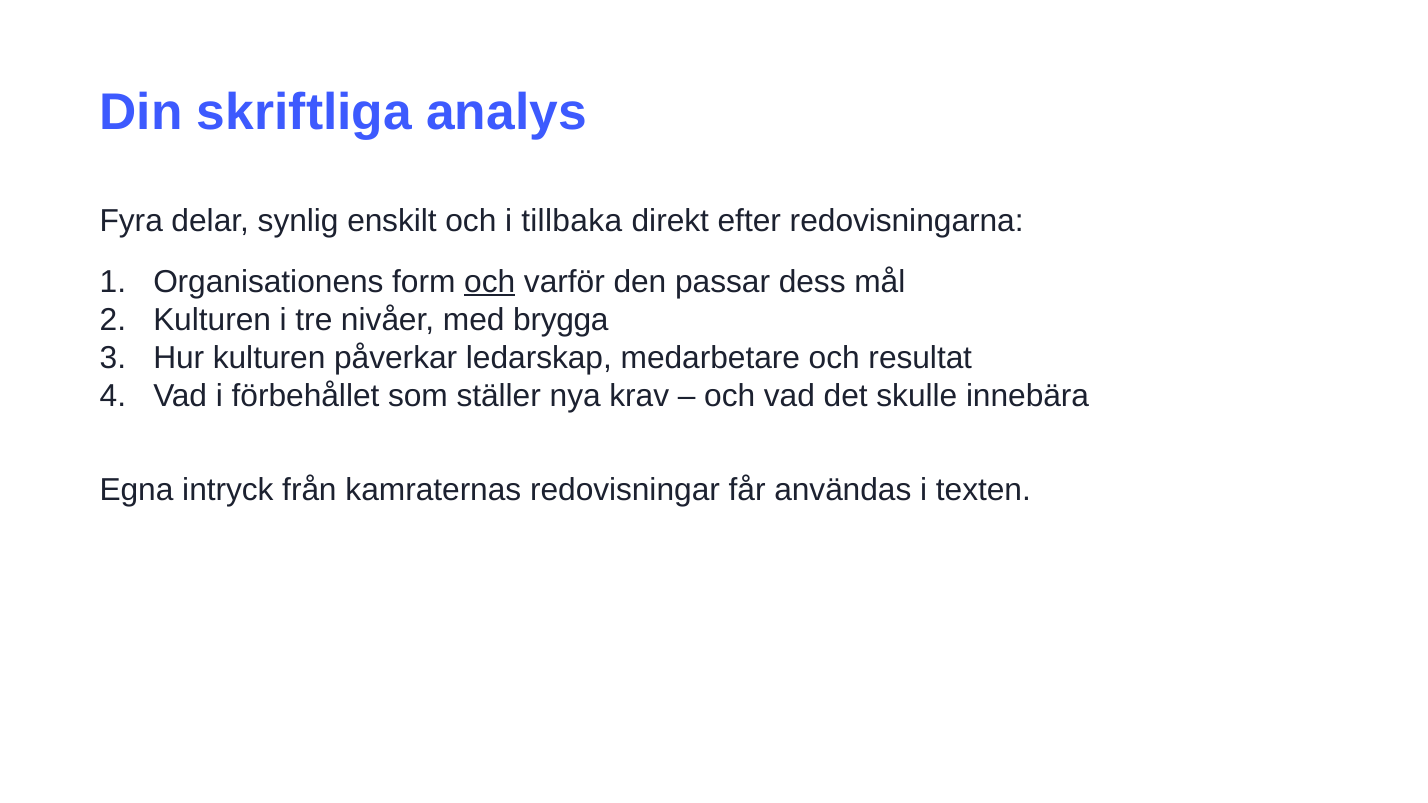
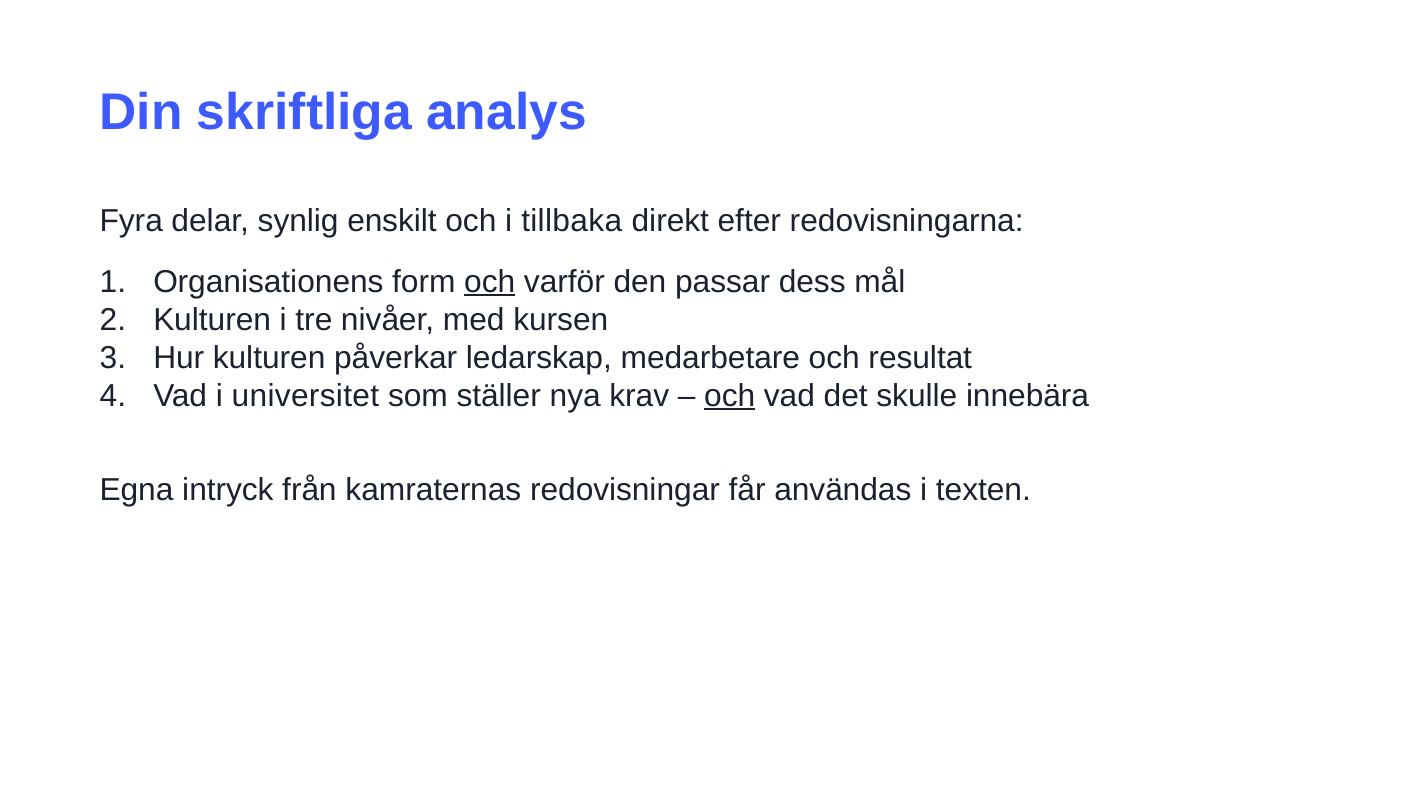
brygga: brygga -> kursen (561, 320)
förbehållet: förbehållet -> universitet (305, 396)
och underline: none -> present (730, 396)
